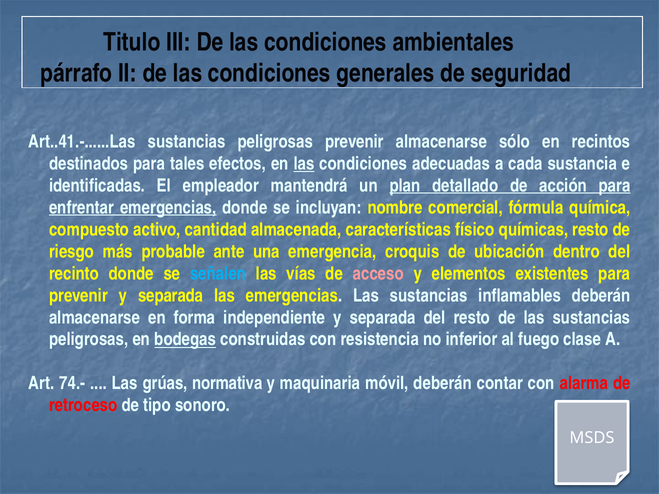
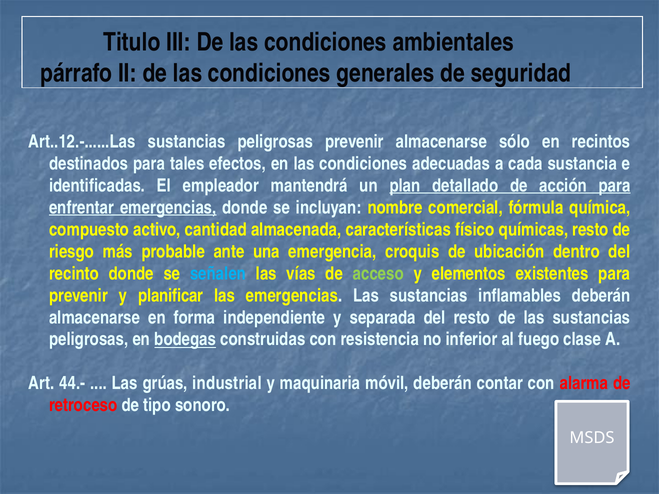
Art..41.-......Las: Art..41.-......Las -> Art..12.-......Las (82, 142)
las underline: present -> none (304, 164)
acceso colour: pink -> light green (378, 274)
prevenir y separada: separada -> planificar (171, 296)
74.-: 74.- -> 44.- (72, 384)
normativa: normativa -> industrial (227, 384)
